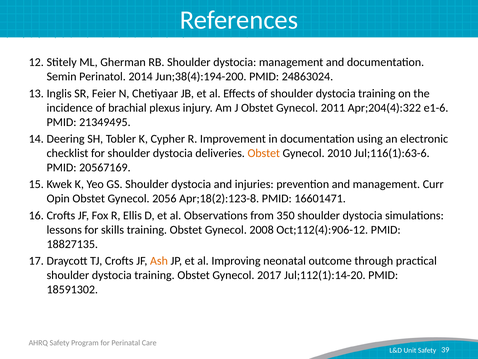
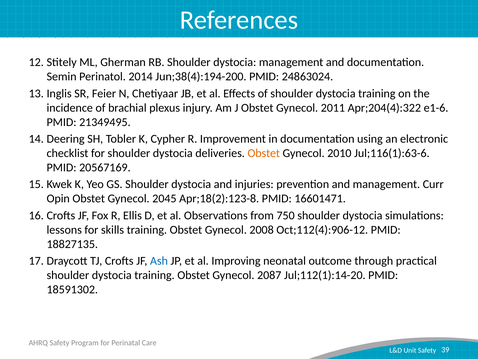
2056: 2056 -> 2045 (164, 198)
350: 350 -> 750 (286, 215)
Ash colour: orange -> blue (159, 261)
2017: 2017 -> 2087 (269, 275)
